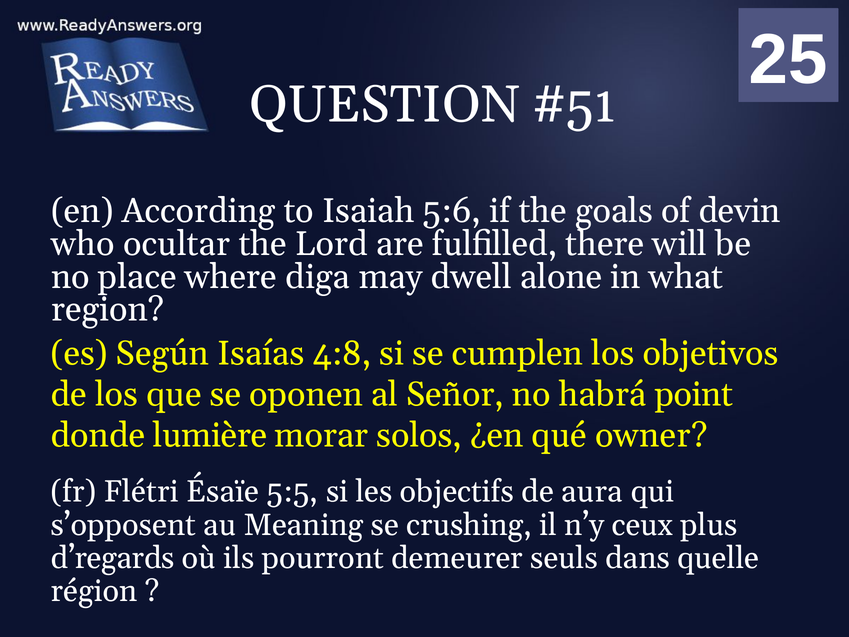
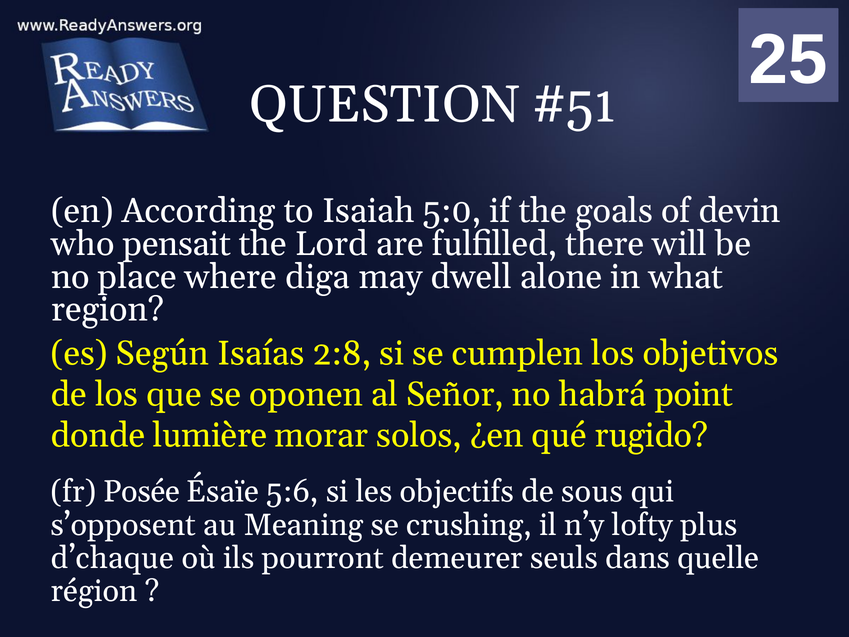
5:6: 5:6 -> 5:0 (452, 211)
ocultar: ocultar -> pensait (177, 244)
4:8: 4:8 -> 2:8 (342, 353)
owner: owner -> rugido (652, 435)
Flétri: Flétri -> Posée (142, 492)
5:5: 5:5 -> 5:6 (292, 492)
aura: aura -> sous (592, 492)
ceux: ceux -> lofty (642, 525)
d’regards: d’regards -> d’chaque (112, 558)
